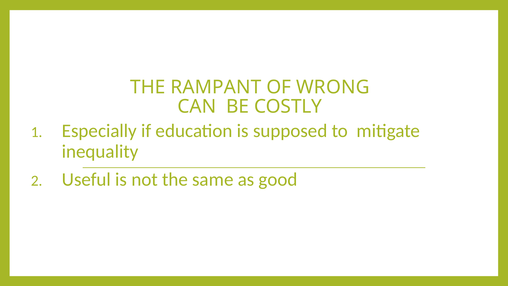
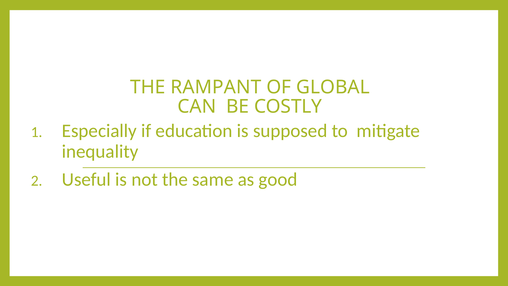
WRONG: WRONG -> GLOBAL (333, 87)
